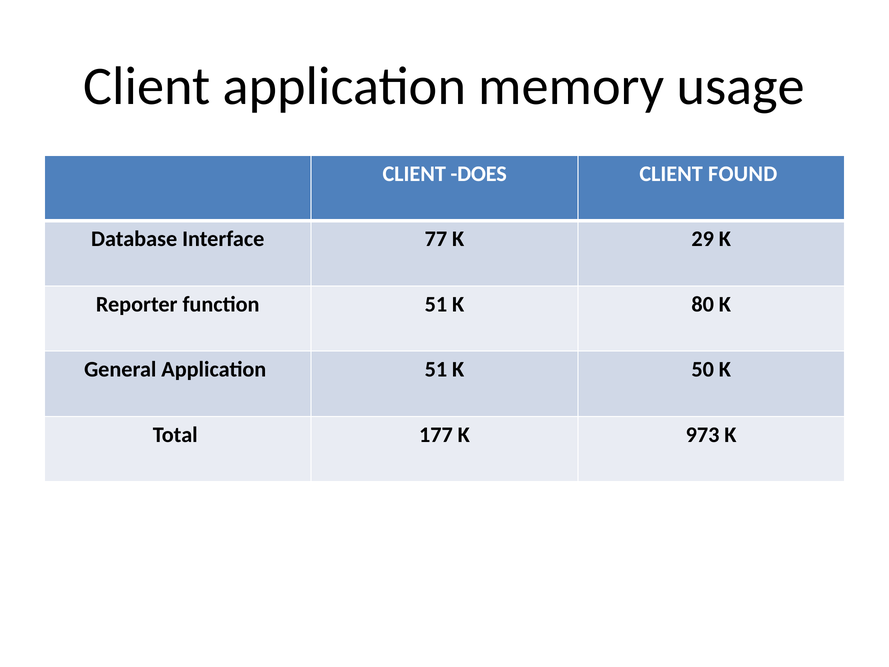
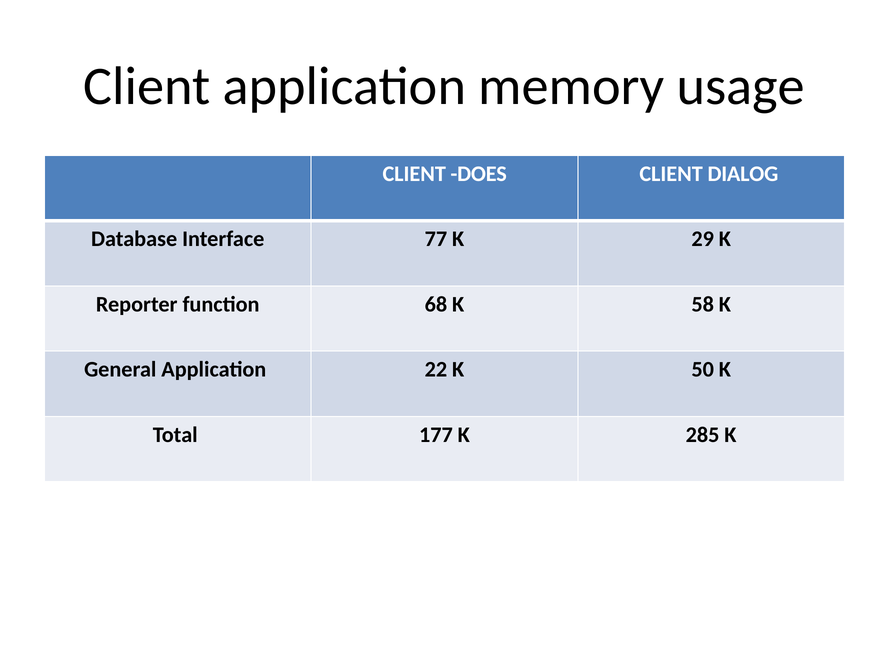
FOUND: FOUND -> DIALOG (743, 174)
function 51: 51 -> 68 (436, 304)
80: 80 -> 58 (703, 304)
Application 51: 51 -> 22 (436, 369)
973: 973 -> 285 (703, 435)
